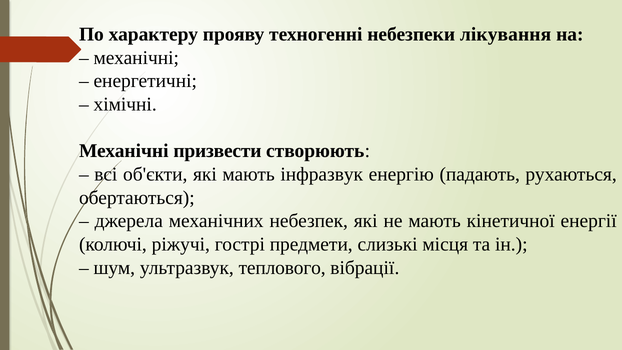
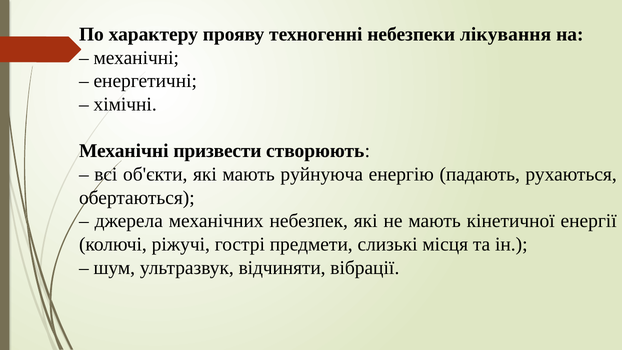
інфразвук: інфразвук -> руйнуюча (322, 174)
теплового: теплового -> відчиняти (282, 268)
